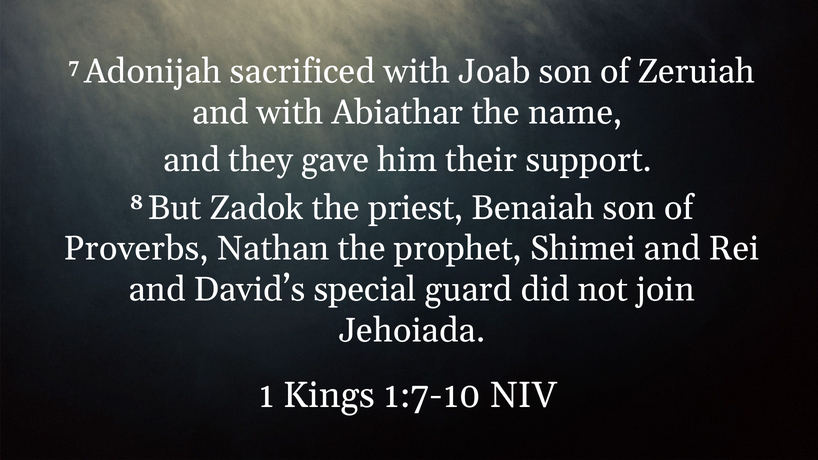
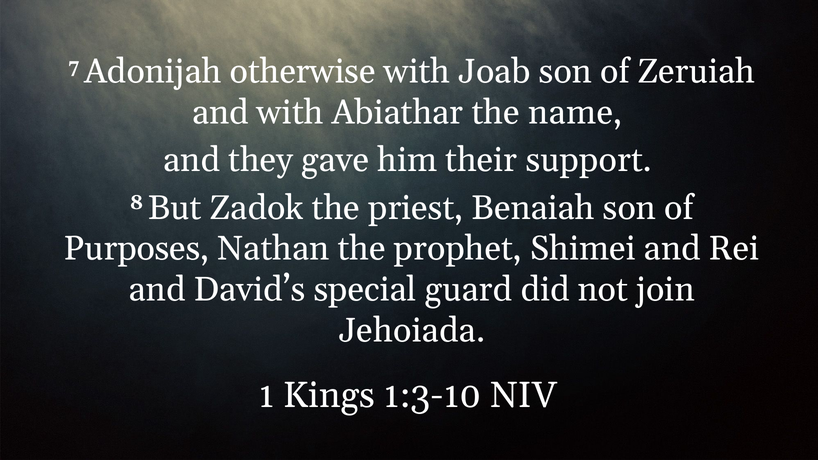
sacrificed: sacrificed -> otherwise (303, 72)
Proverbs: Proverbs -> Purposes (137, 249)
1:7-10: 1:7-10 -> 1:3-10 (432, 395)
